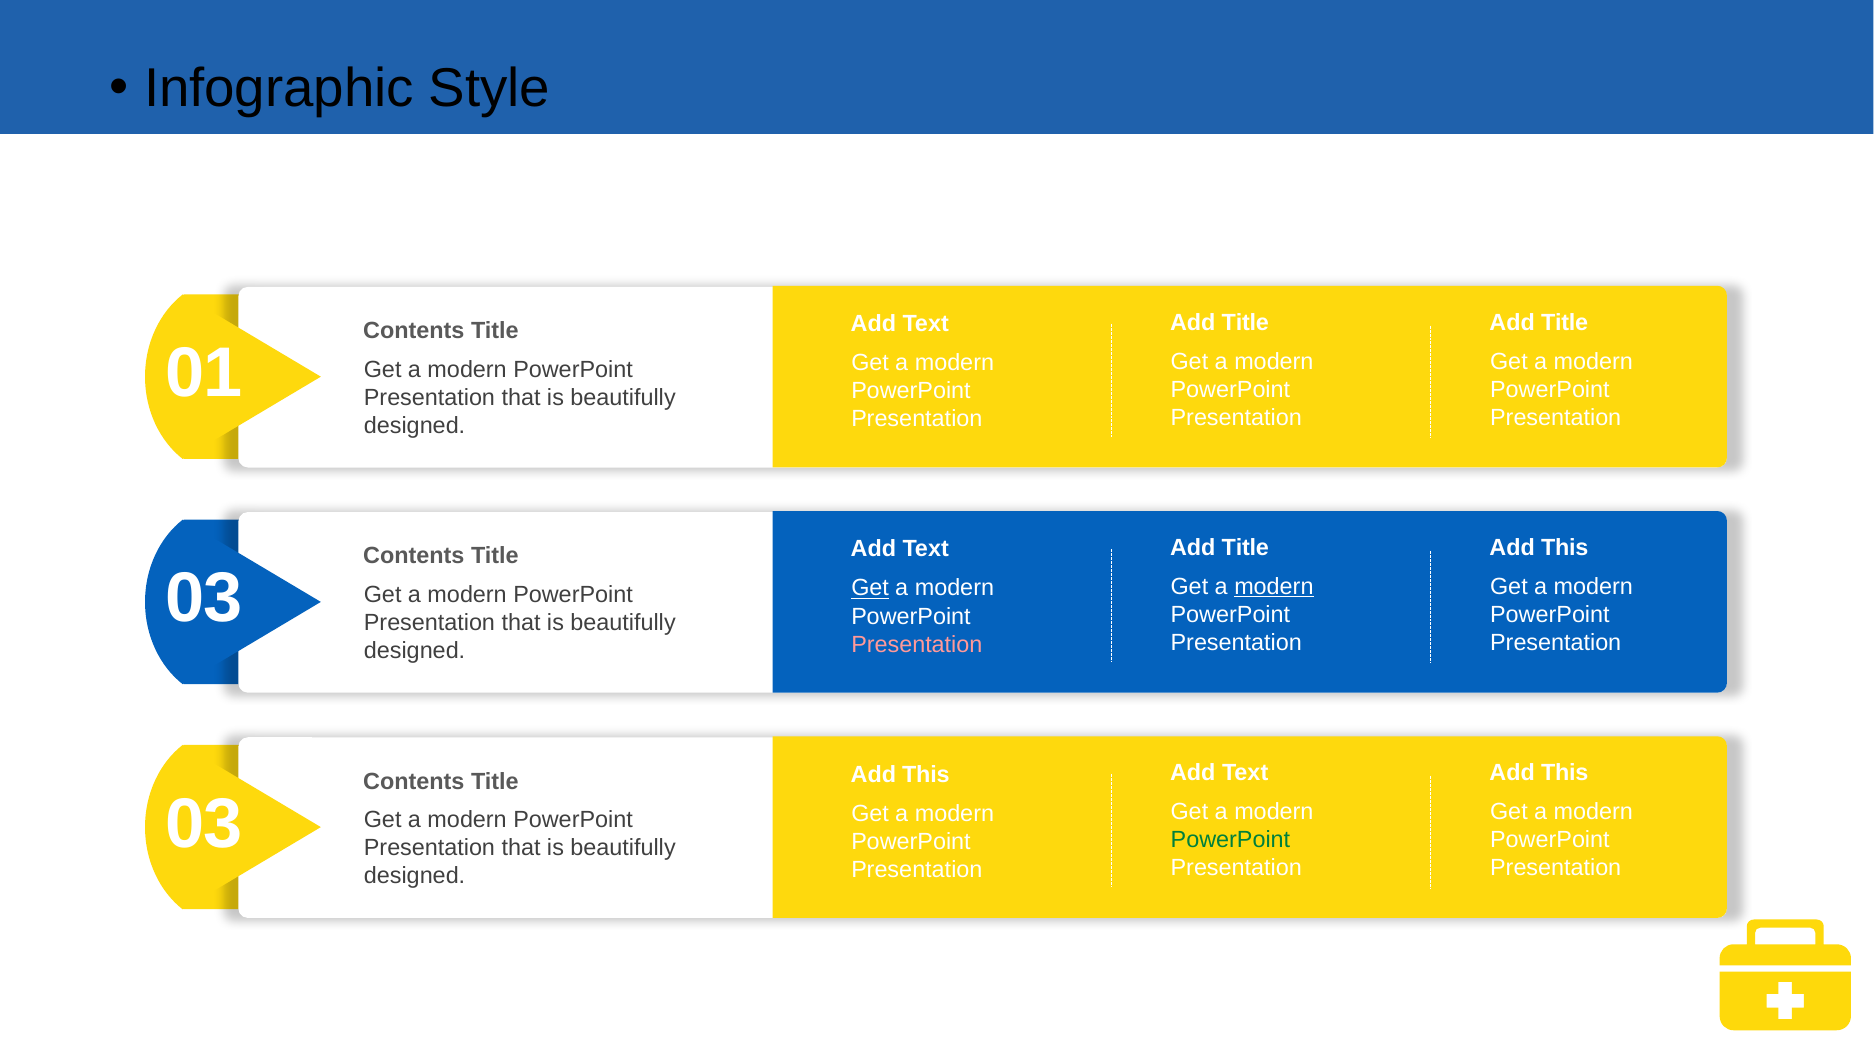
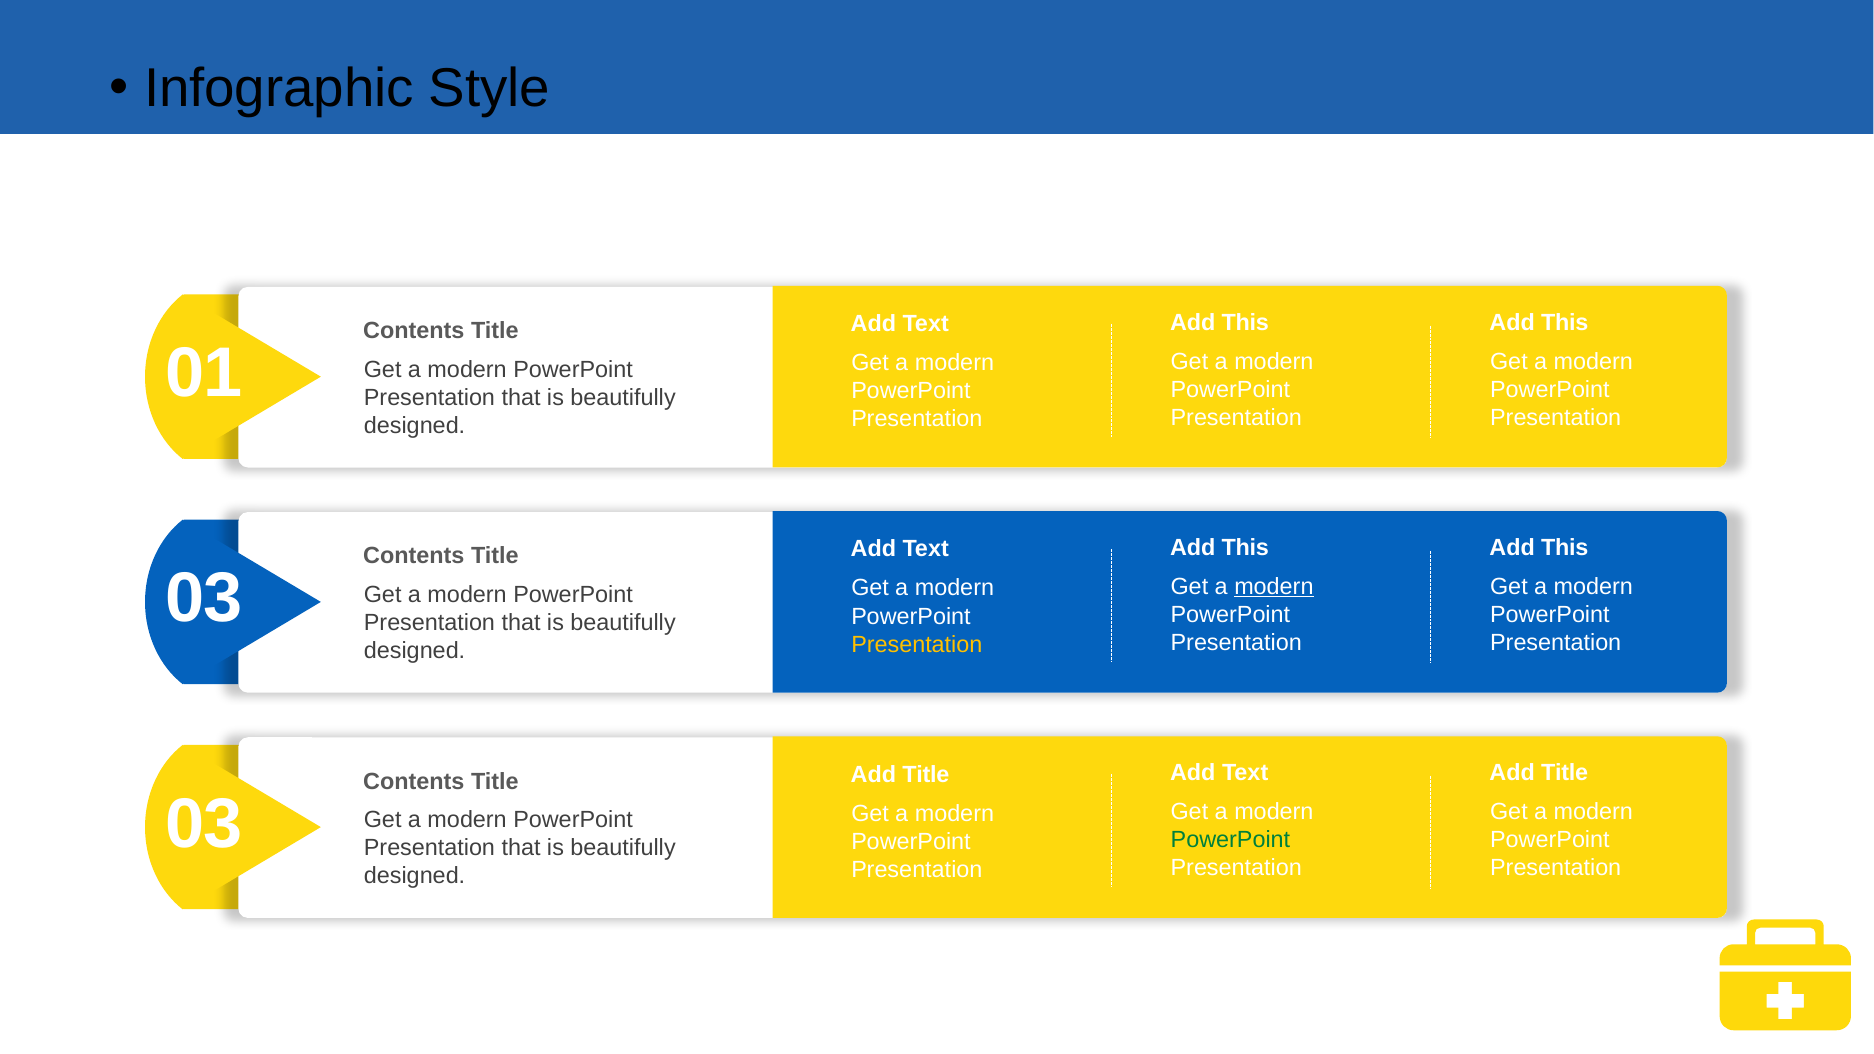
Title: Title -> This (1245, 322)
Title: Title -> This (1565, 322)
Title: Title -> This (1245, 548)
Get underline: present -> none (870, 588)
Presentation colour: pink -> yellow (917, 644)
This: This -> Title (1565, 773)
This: This -> Title (926, 775)
